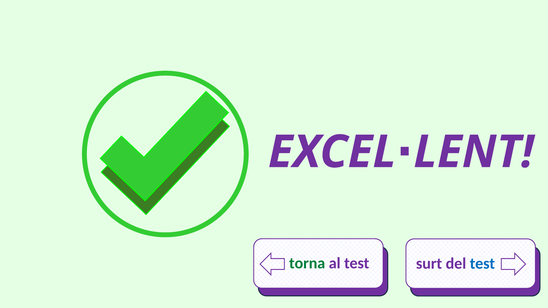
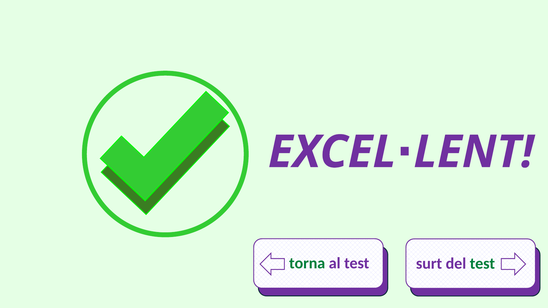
test colour: blue -> green (482, 264)
